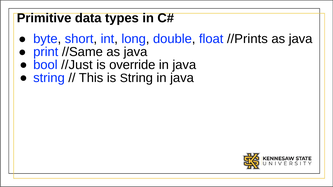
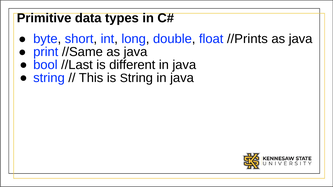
//Just: //Just -> //Last (77, 65)
override: override -> different (132, 65)
